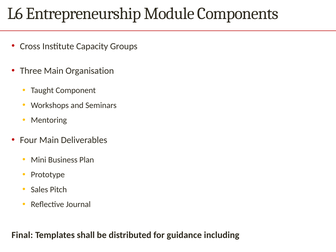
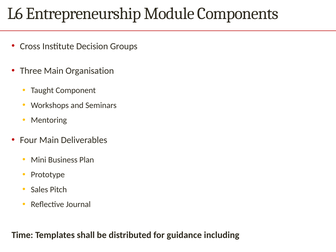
Capacity: Capacity -> Decision (92, 46)
Final: Final -> Time (22, 235)
